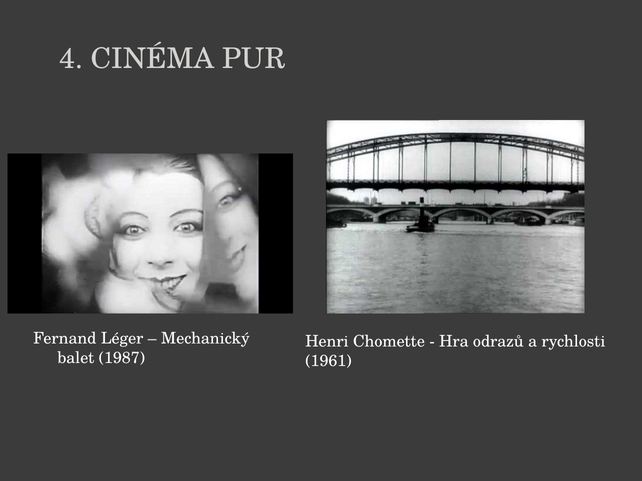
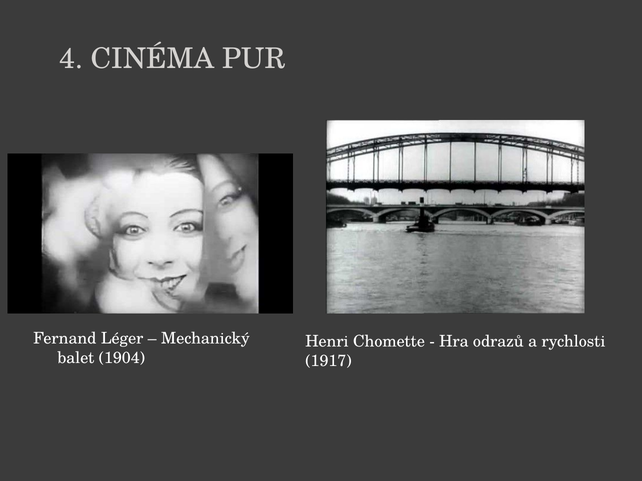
1987: 1987 -> 1904 (122, 358)
1961: 1961 -> 1917 (328, 361)
